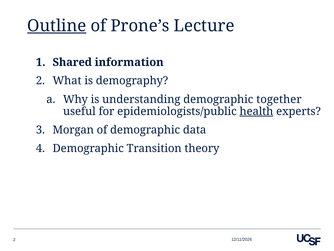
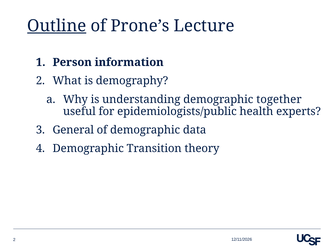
Shared: Shared -> Person (72, 62)
health underline: present -> none (256, 111)
Morgan: Morgan -> General (73, 130)
